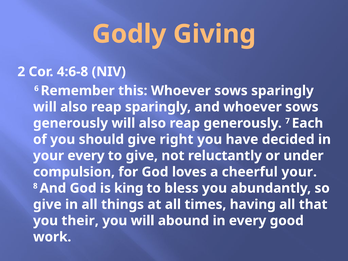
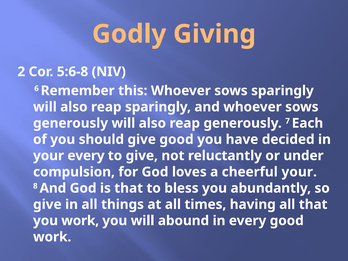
4:6-8: 4:6-8 -> 5:6-8 (73, 72)
give right: right -> good (177, 139)
is king: king -> that (129, 188)
you their: their -> work (80, 221)
